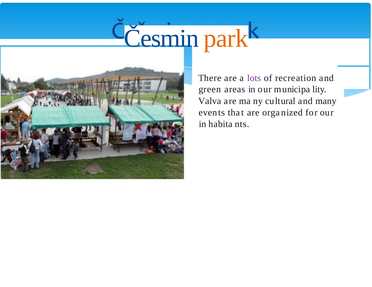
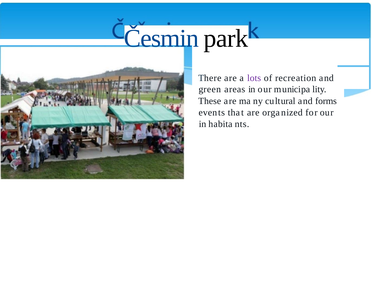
park colour: orange -> black (226, 38)
Valva: Valva -> These (210, 101)
many: many -> forms (326, 101)
